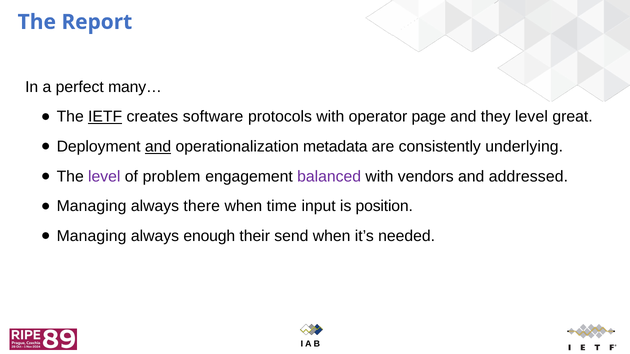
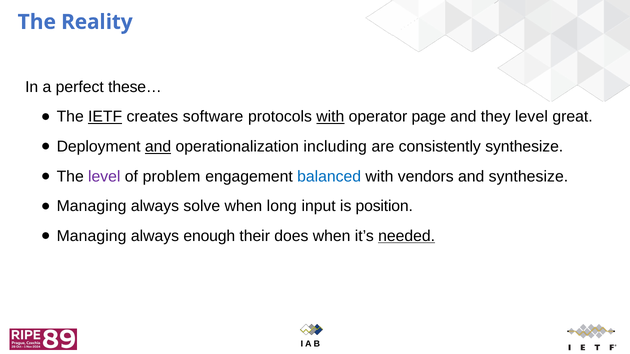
Report: Report -> Reality (97, 22)
many…: many… -> these… (135, 87)
with underline: none -> present (330, 117)
metadata: metadata -> including (335, 147)
consistently underlying: underlying -> synthesize (524, 147)
balanced colour: purple -> blue (329, 177)
and addressed: addressed -> synthesize (528, 177)
there: there -> solve (202, 206)
time: time -> long (282, 206)
send: send -> does (291, 236)
needed underline: none -> present (407, 236)
